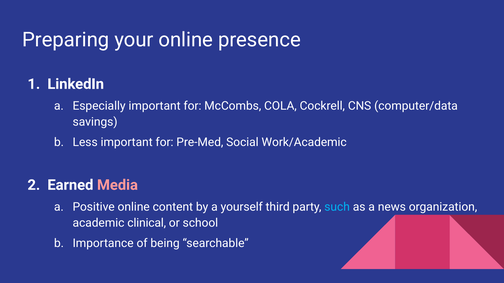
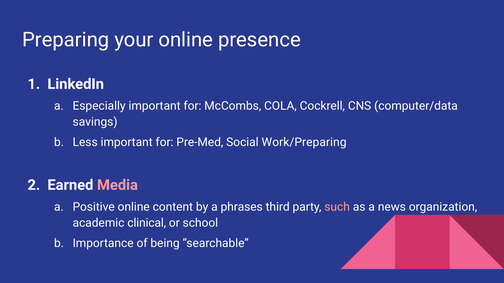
Work/Academic: Work/Academic -> Work/Preparing (304, 143)
yourself: yourself -> phrases (242, 207)
such colour: light blue -> pink (337, 207)
